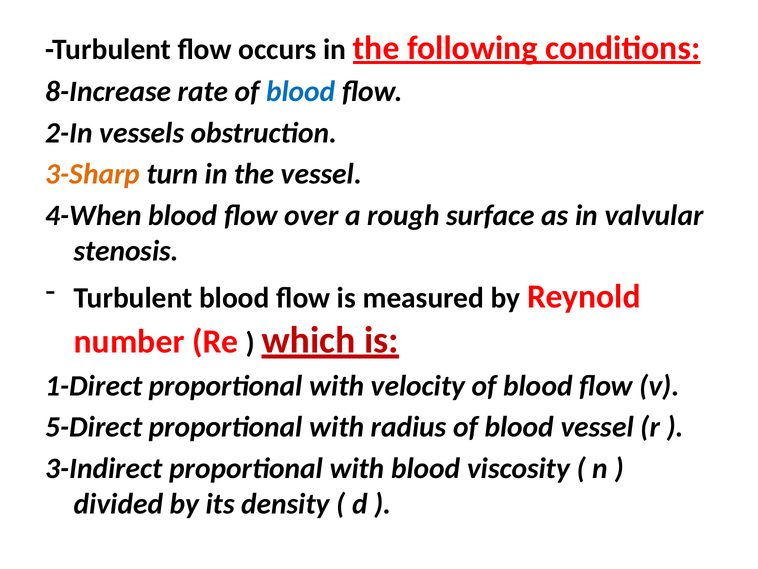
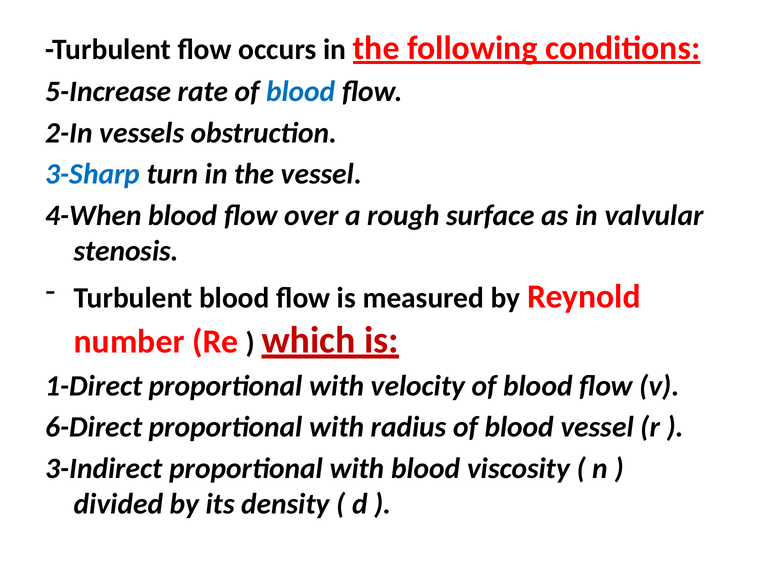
8-Increase: 8-Increase -> 5-Increase (108, 91)
3-Sharp colour: orange -> blue (93, 174)
5-Direct: 5-Direct -> 6-Direct (94, 427)
